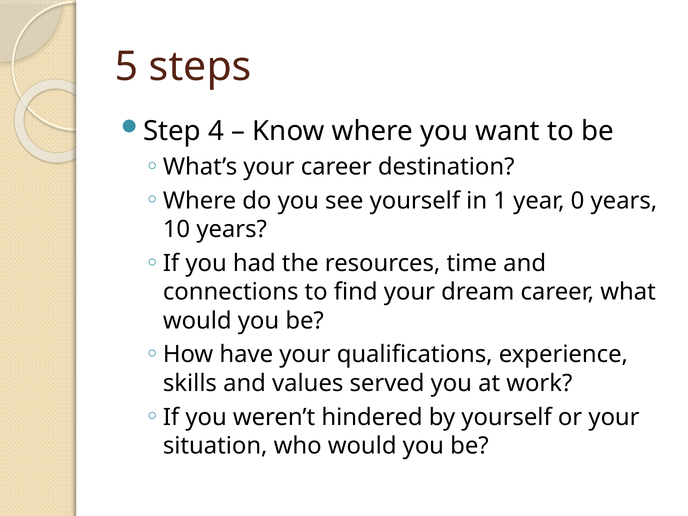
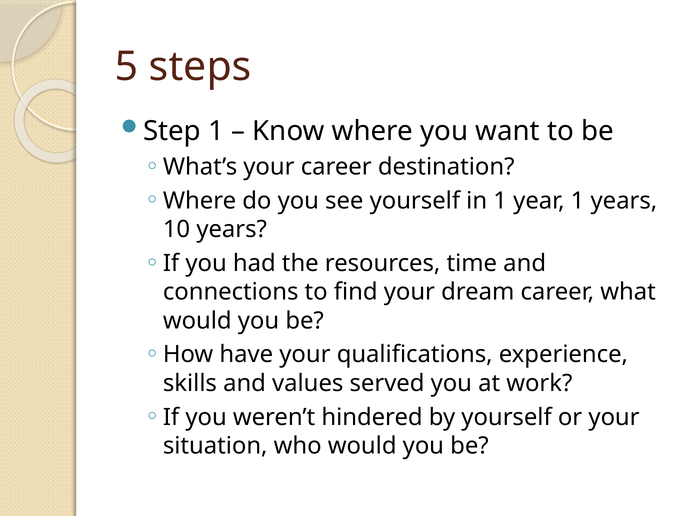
Step 4: 4 -> 1 (216, 131)
year 0: 0 -> 1 (578, 201)
